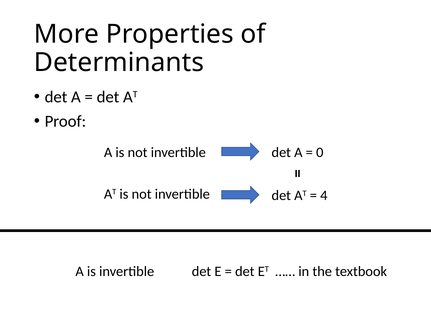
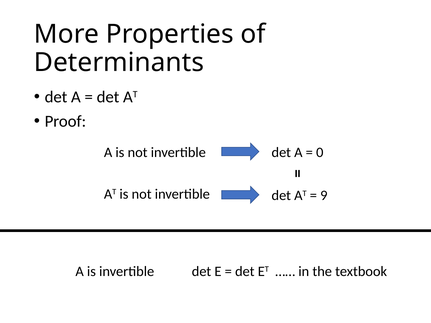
4: 4 -> 9 (324, 196)
